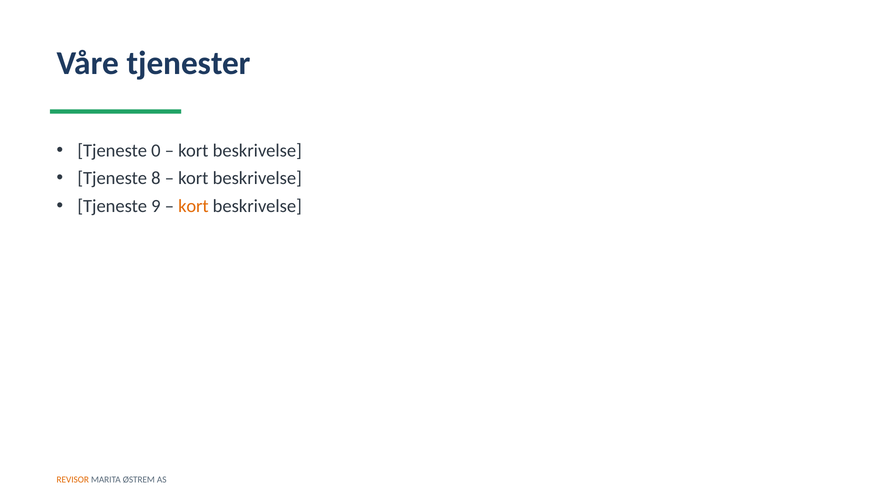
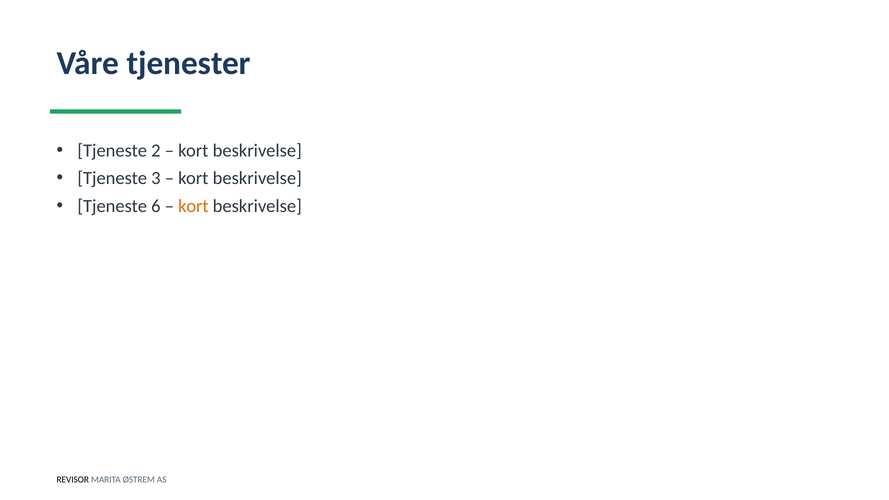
0: 0 -> 2 (156, 151)
8: 8 -> 3 (156, 178)
9: 9 -> 6 (156, 206)
REVISOR colour: orange -> black (73, 480)
